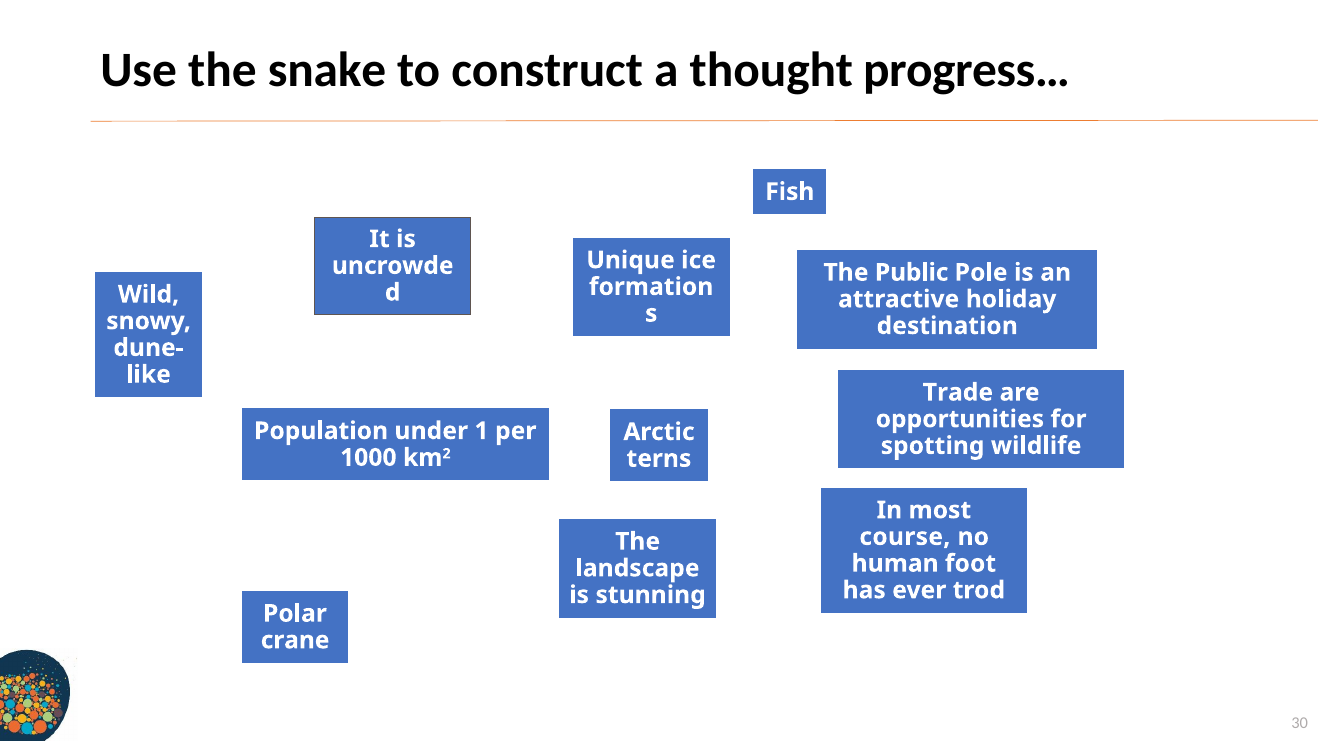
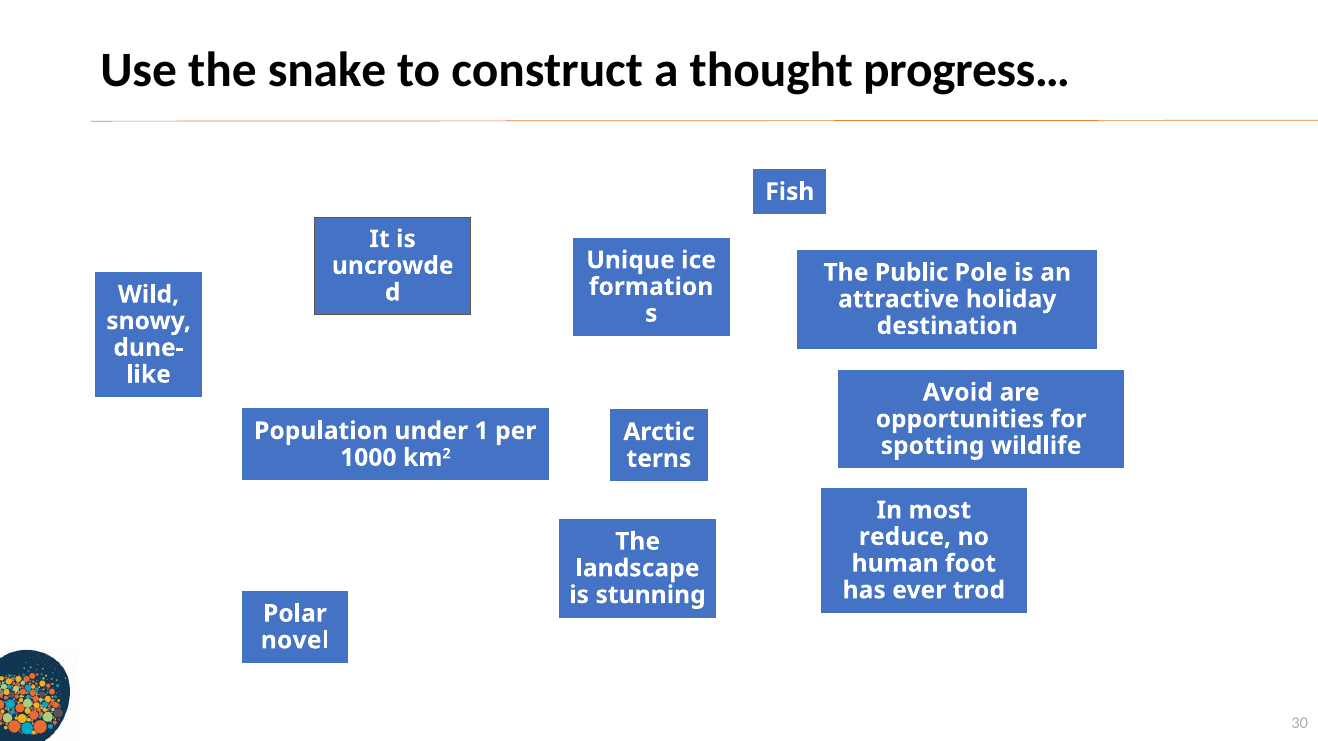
Trade: Trade -> Avoid (958, 393)
course: course -> reduce (905, 537)
crane: crane -> novel (295, 641)
